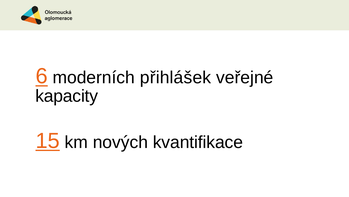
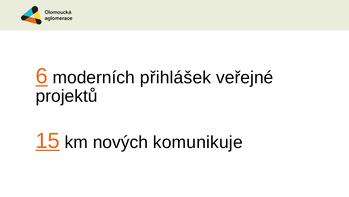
kapacity: kapacity -> projektů (67, 96)
kvantifikace: kvantifikace -> komunikuje (198, 142)
